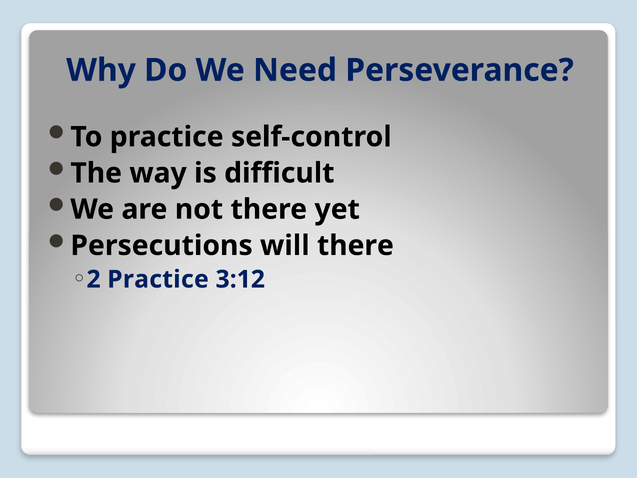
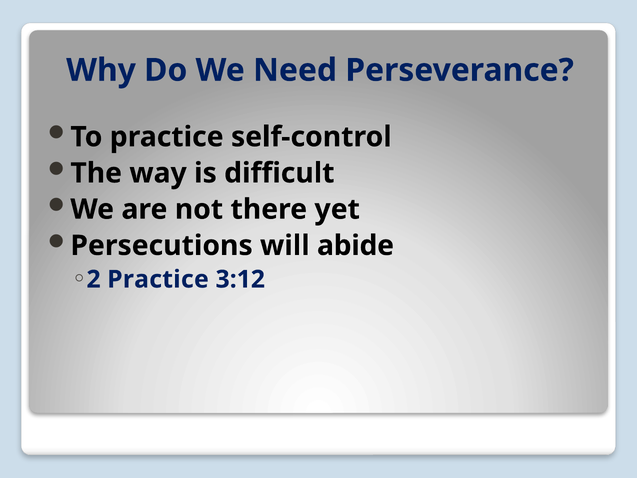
will there: there -> abide (356, 245)
